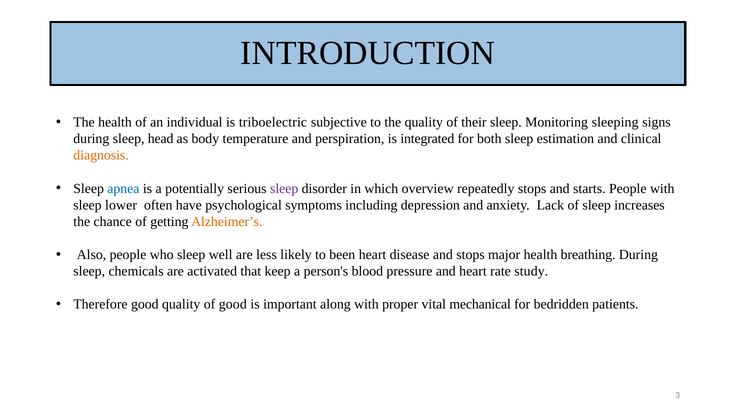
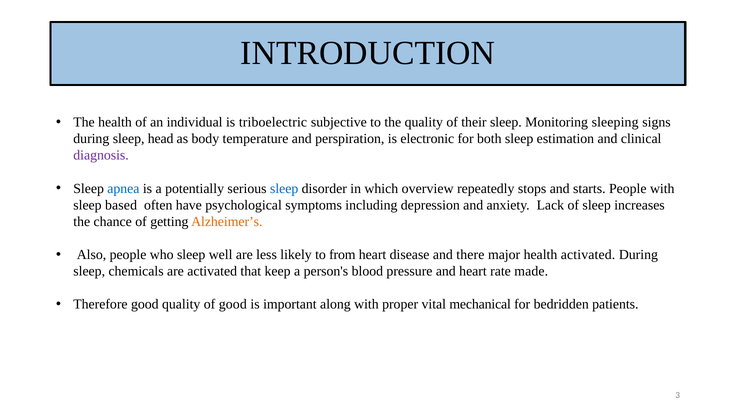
integrated: integrated -> electronic (427, 139)
diagnosis colour: orange -> purple (101, 155)
sleep colour: purple -> blue (284, 188)
lower: lower -> based (121, 205)
been: been -> from (342, 255)
and stops: stops -> there (470, 255)
health breathing: breathing -> activated (588, 255)
study: study -> made (531, 271)
